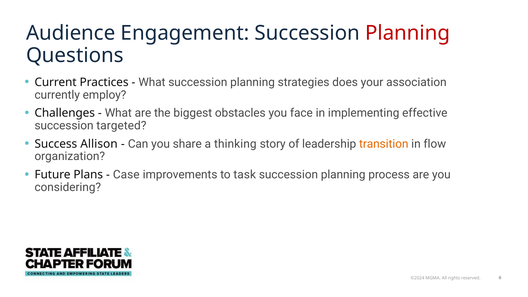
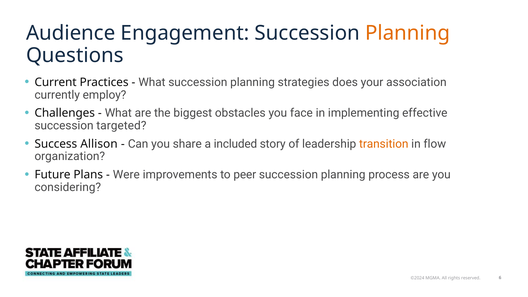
Planning colour: red -> orange (408, 33)
thinking: thinking -> included (235, 144)
Case: Case -> Were (126, 175)
task: task -> peer (245, 175)
